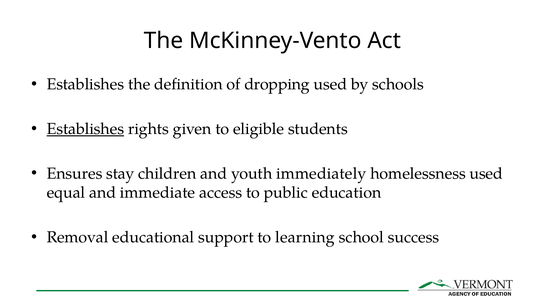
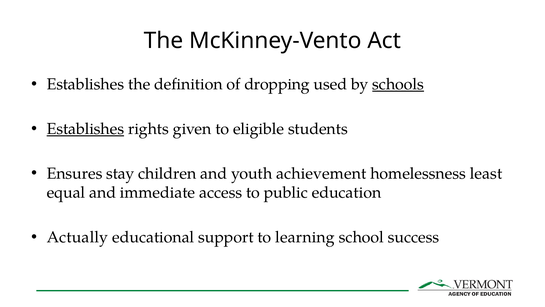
schools underline: none -> present (398, 84)
immediately: immediately -> achievement (321, 173)
homelessness used: used -> least (486, 173)
Removal: Removal -> Actually (77, 237)
